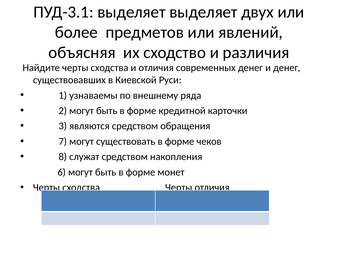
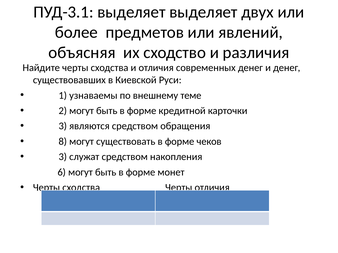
ряда: ряда -> теме (191, 96)
7: 7 -> 8 (63, 142)
8: 8 -> 3 (63, 157)
